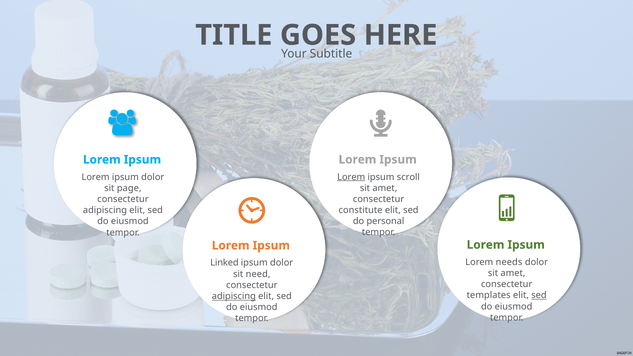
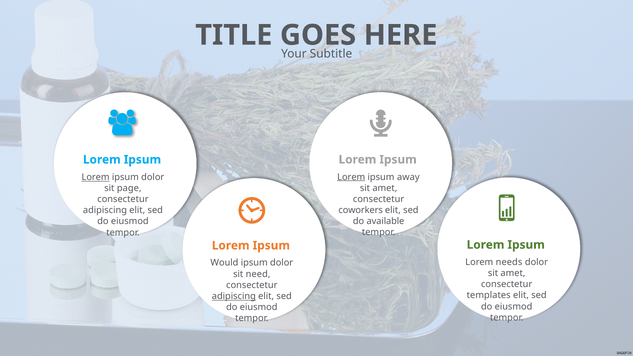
scroll: scroll -> away (408, 177)
Lorem underline: none -> present (96, 177)
constitute: constitute -> coworkers (361, 210)
personal: personal -> available (385, 221)
Linked: Linked -> Would (224, 263)
sed underline: present -> none (539, 296)
